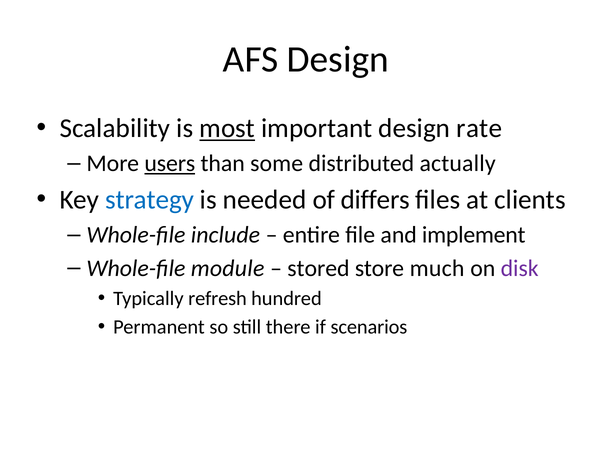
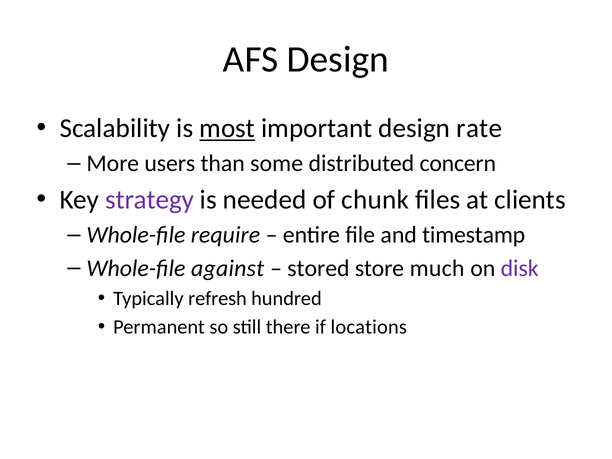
users underline: present -> none (170, 164)
actually: actually -> concern (458, 164)
strategy colour: blue -> purple (150, 200)
differs: differs -> chunk (375, 200)
include: include -> require (225, 235)
implement: implement -> timestamp (474, 235)
module: module -> against (228, 268)
scenarios: scenarios -> locations (369, 327)
